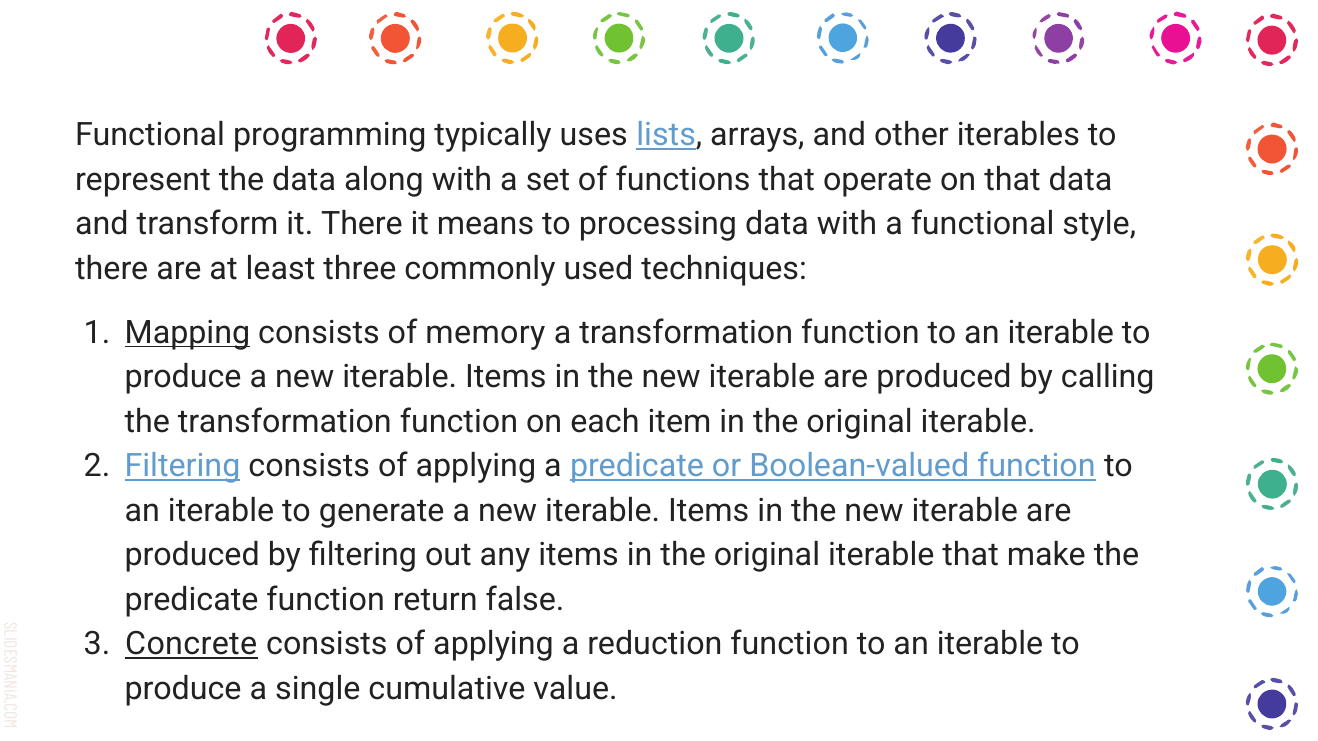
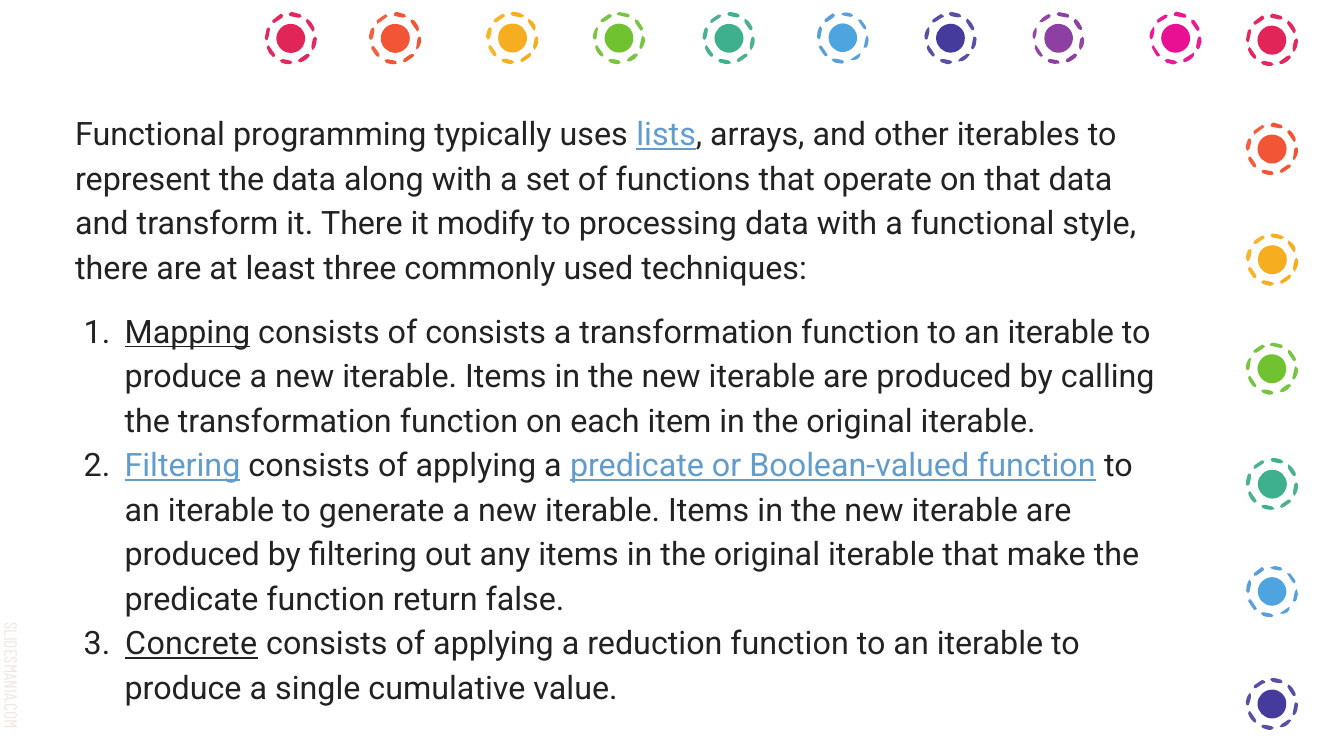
means: means -> modify (486, 224)
of memory: memory -> consists (486, 333)
